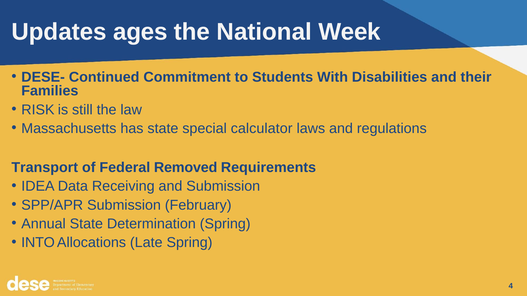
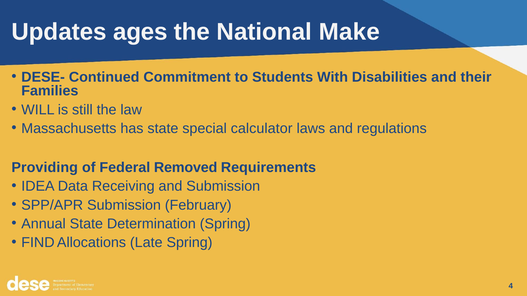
Week: Week -> Make (349, 32)
RISK: RISK -> WILL (38, 110)
Transport: Transport -> Providing (45, 168)
INTO: INTO -> FIND (38, 243)
